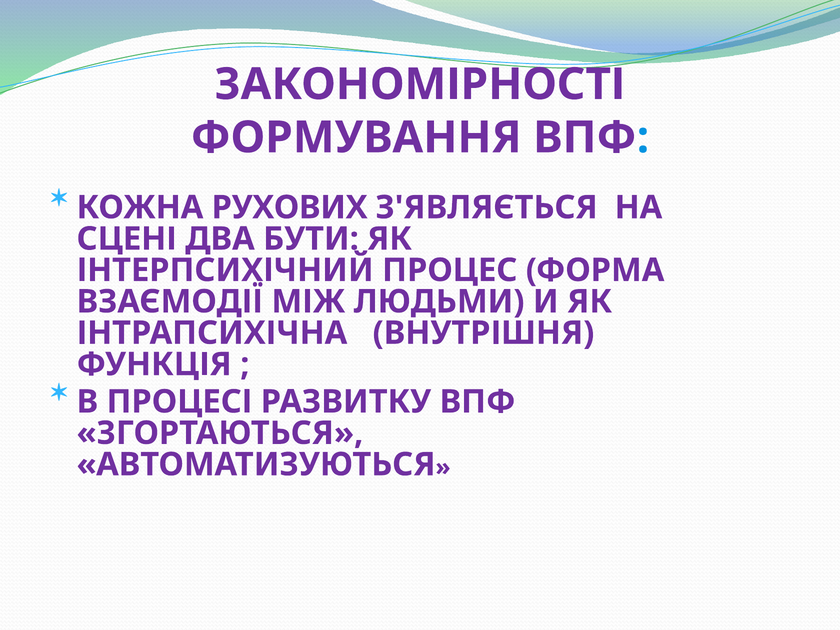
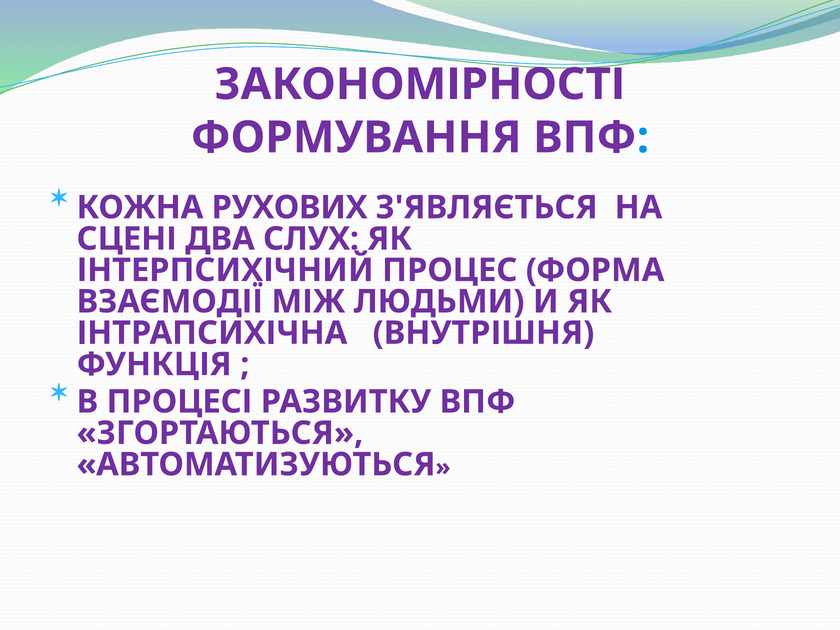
БУТИ: БУТИ -> СЛУХ (311, 239)
